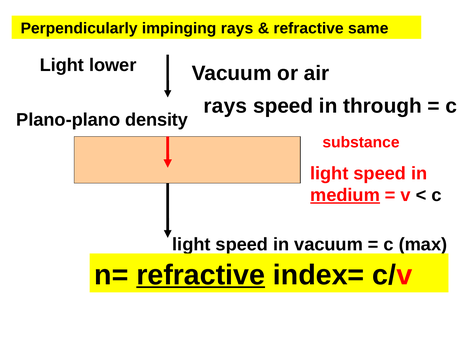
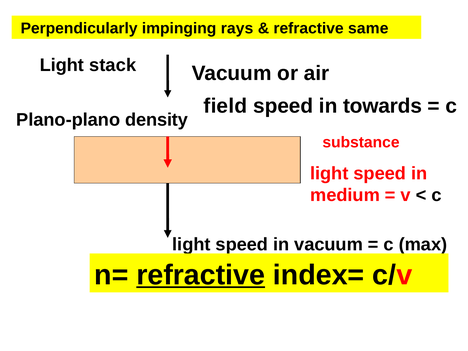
lower: lower -> stack (113, 65)
rays: rays -> field (225, 106)
through: through -> towards (383, 106)
medium underline: present -> none (345, 195)
